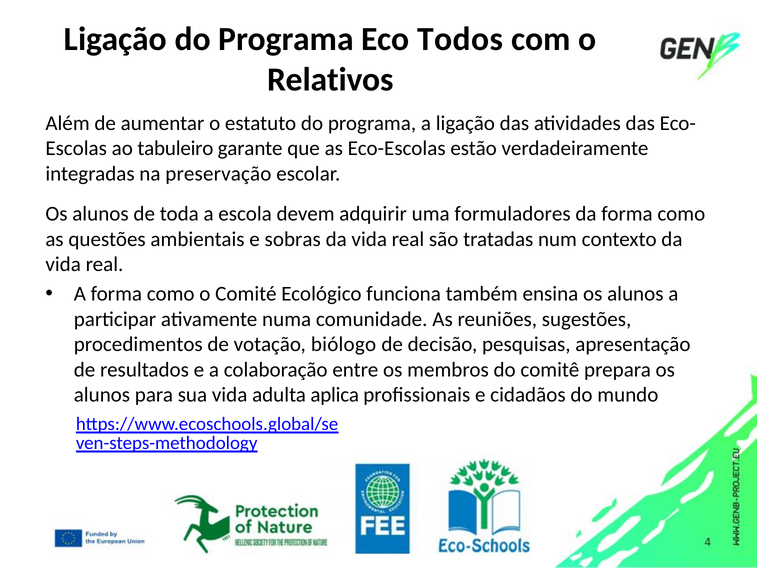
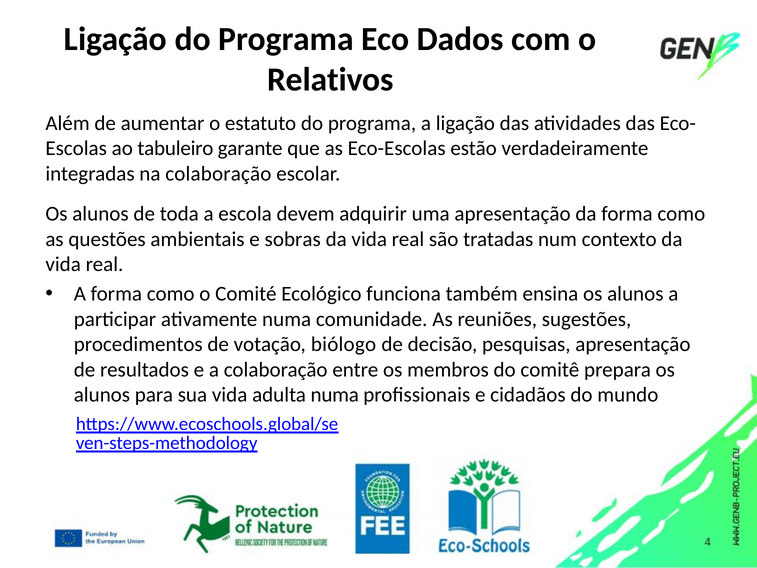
Todos: Todos -> Dados (460, 39)
na preservação: preservação -> colaboração (218, 174)
uma formuladores: formuladores -> apresentação (513, 214)
adulta aplica: aplica -> numa (335, 395)
